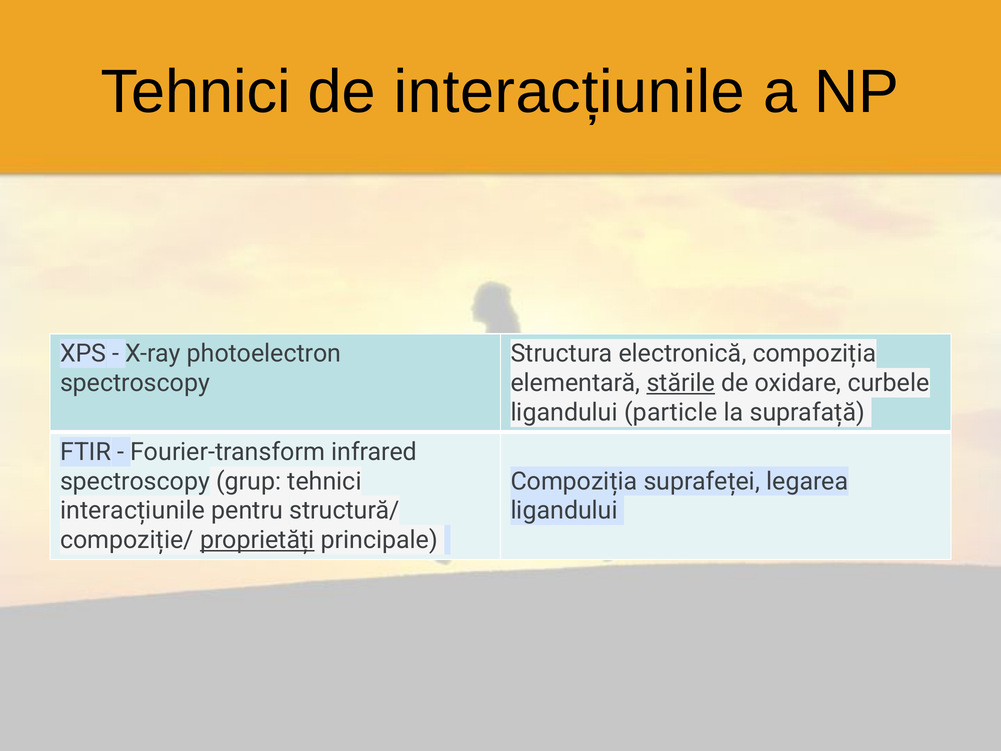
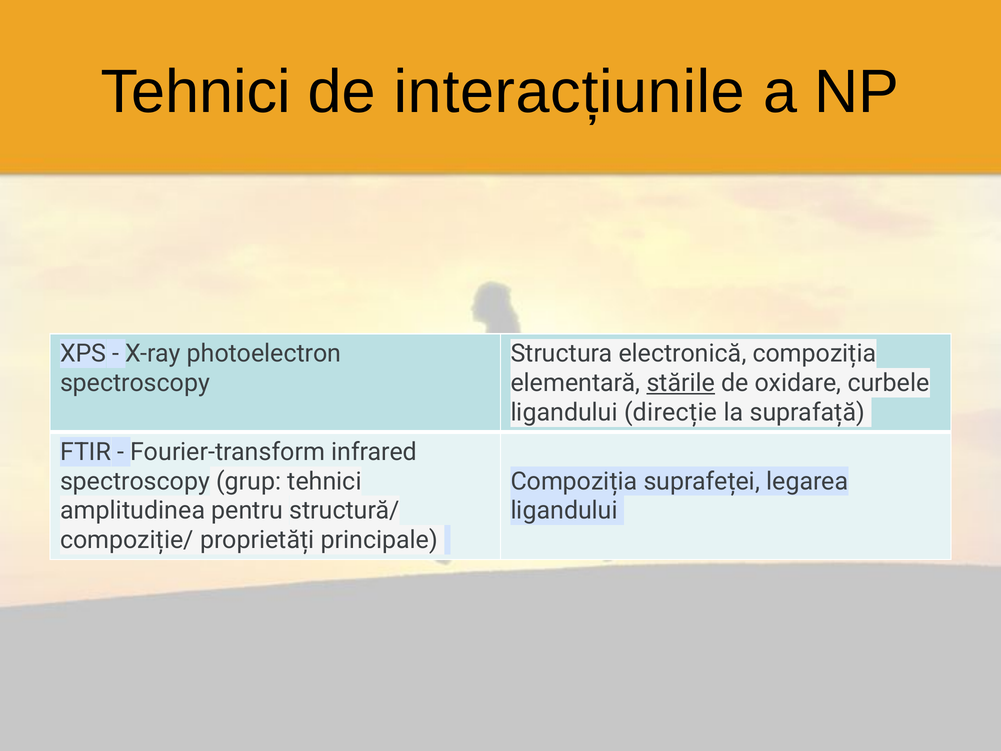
particle: particle -> direcție (671, 412)
interacțiunile: interacțiunile -> amplitudinea (133, 510)
proprietăți underline: present -> none (257, 540)
